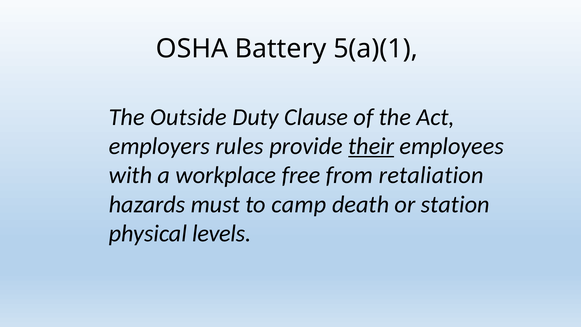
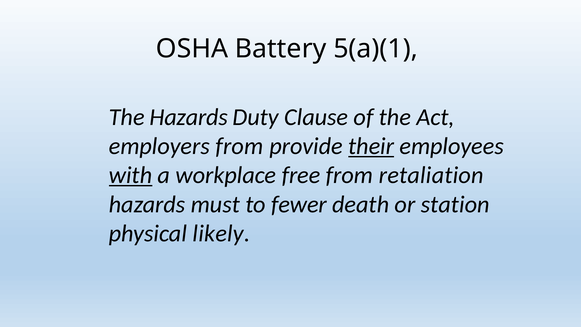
The Outside: Outside -> Hazards (189, 117)
employers rules: rules -> from (239, 146)
with underline: none -> present (131, 175)
camp: camp -> fewer (299, 204)
levels: levels -> likely (221, 233)
